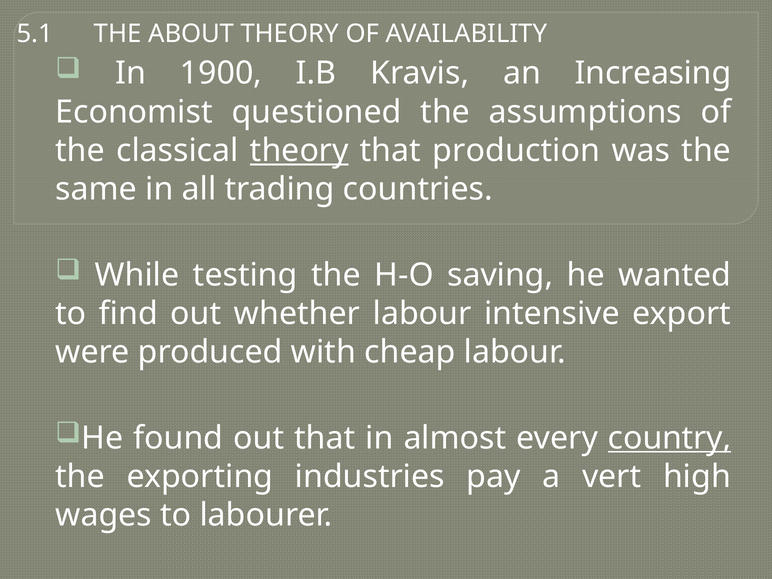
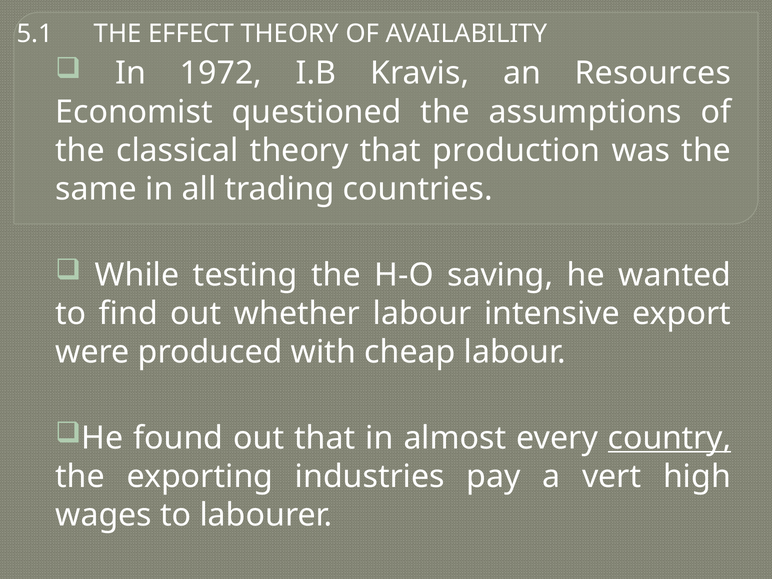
ABOUT: ABOUT -> EFFECT (191, 34)
1900: 1900 -> 1972 (221, 73)
Increasing: Increasing -> Resources (653, 73)
theory underline: present -> none (299, 151)
